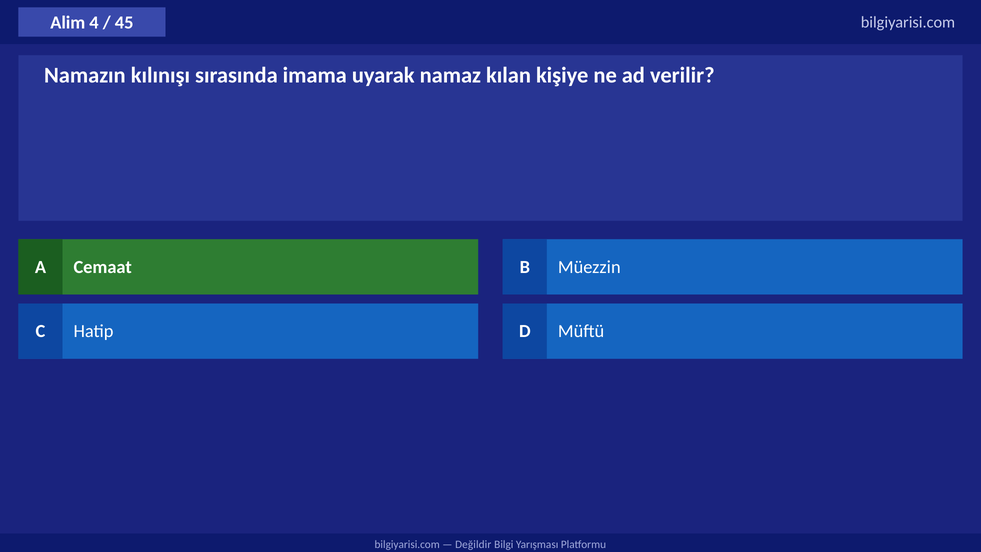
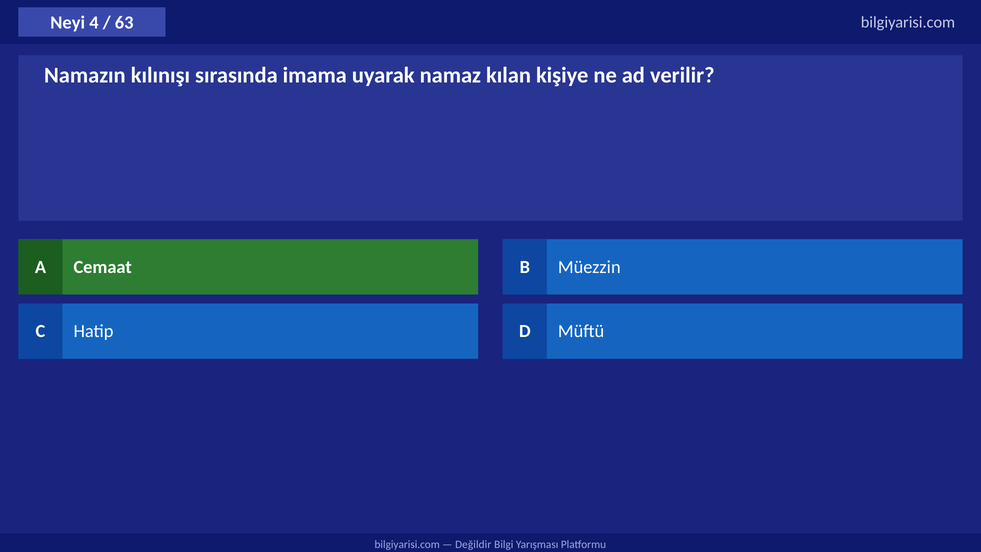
Alim: Alim -> Neyi (68, 22)
45: 45 -> 63 (124, 22)
